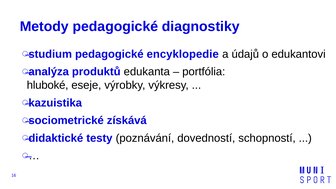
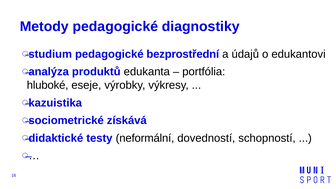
encyklopedie: encyklopedie -> bezprostřední (183, 54)
poznávání: poznávání -> neformální (145, 138)
